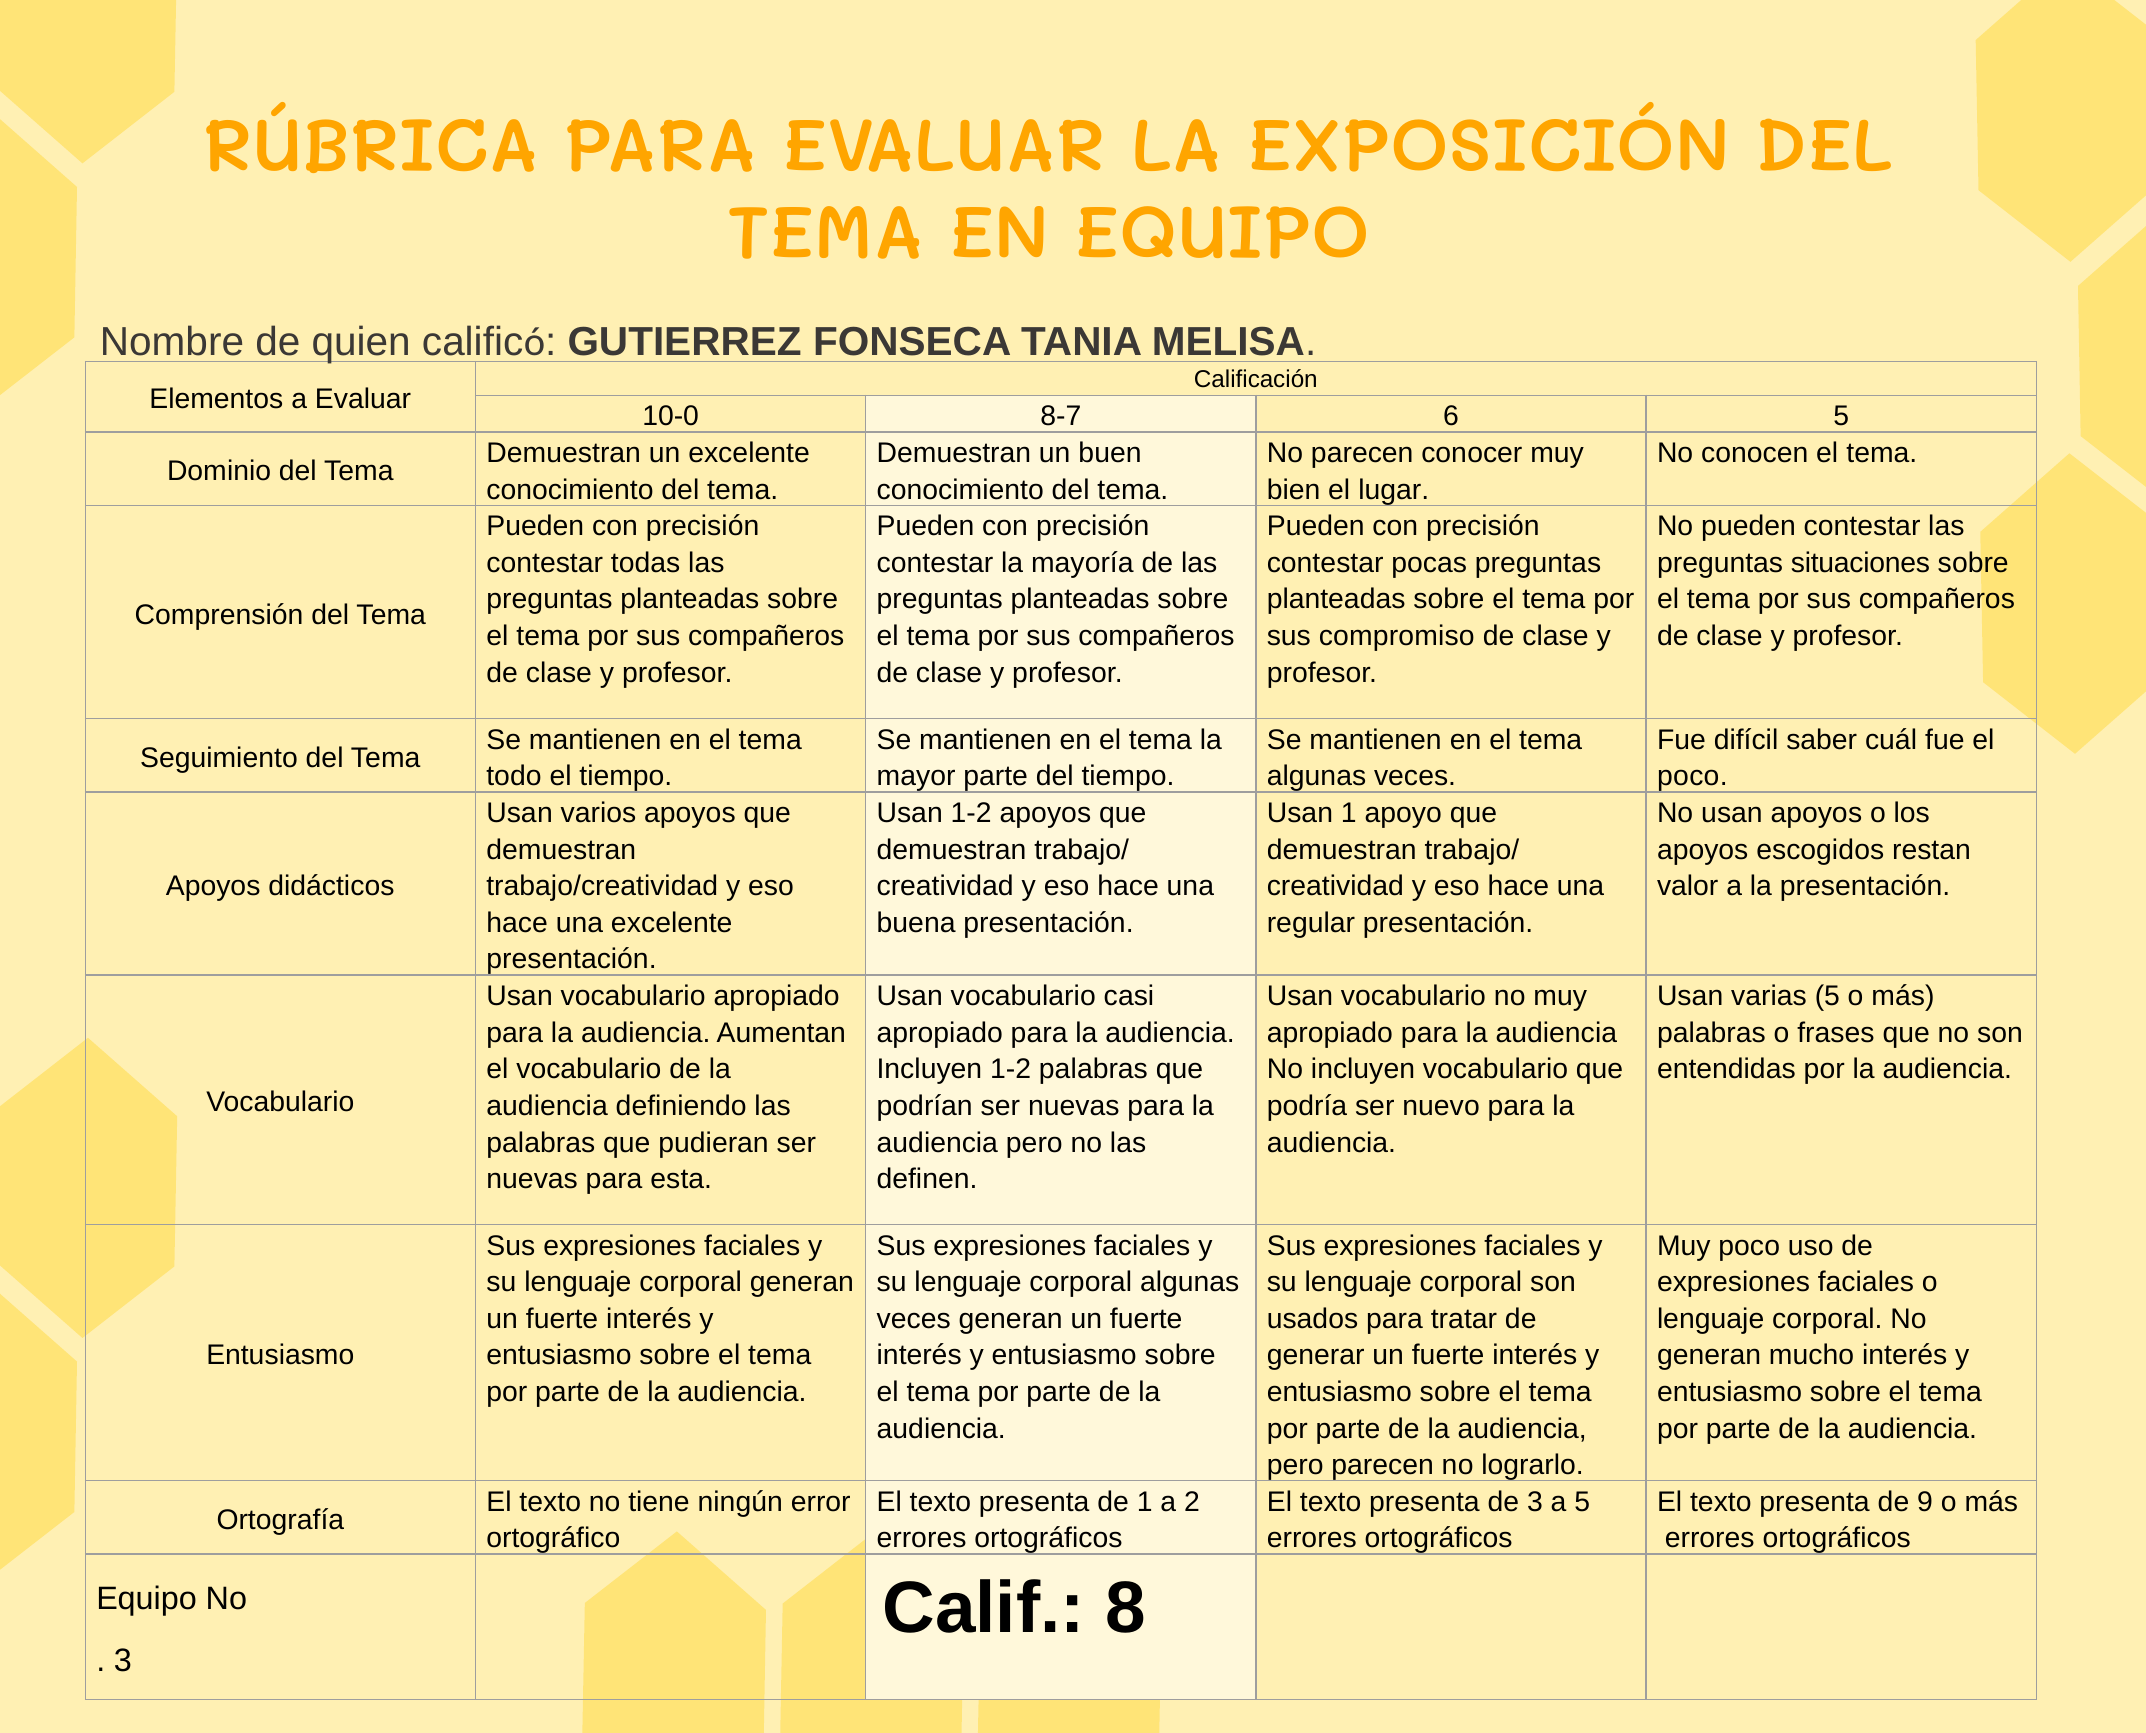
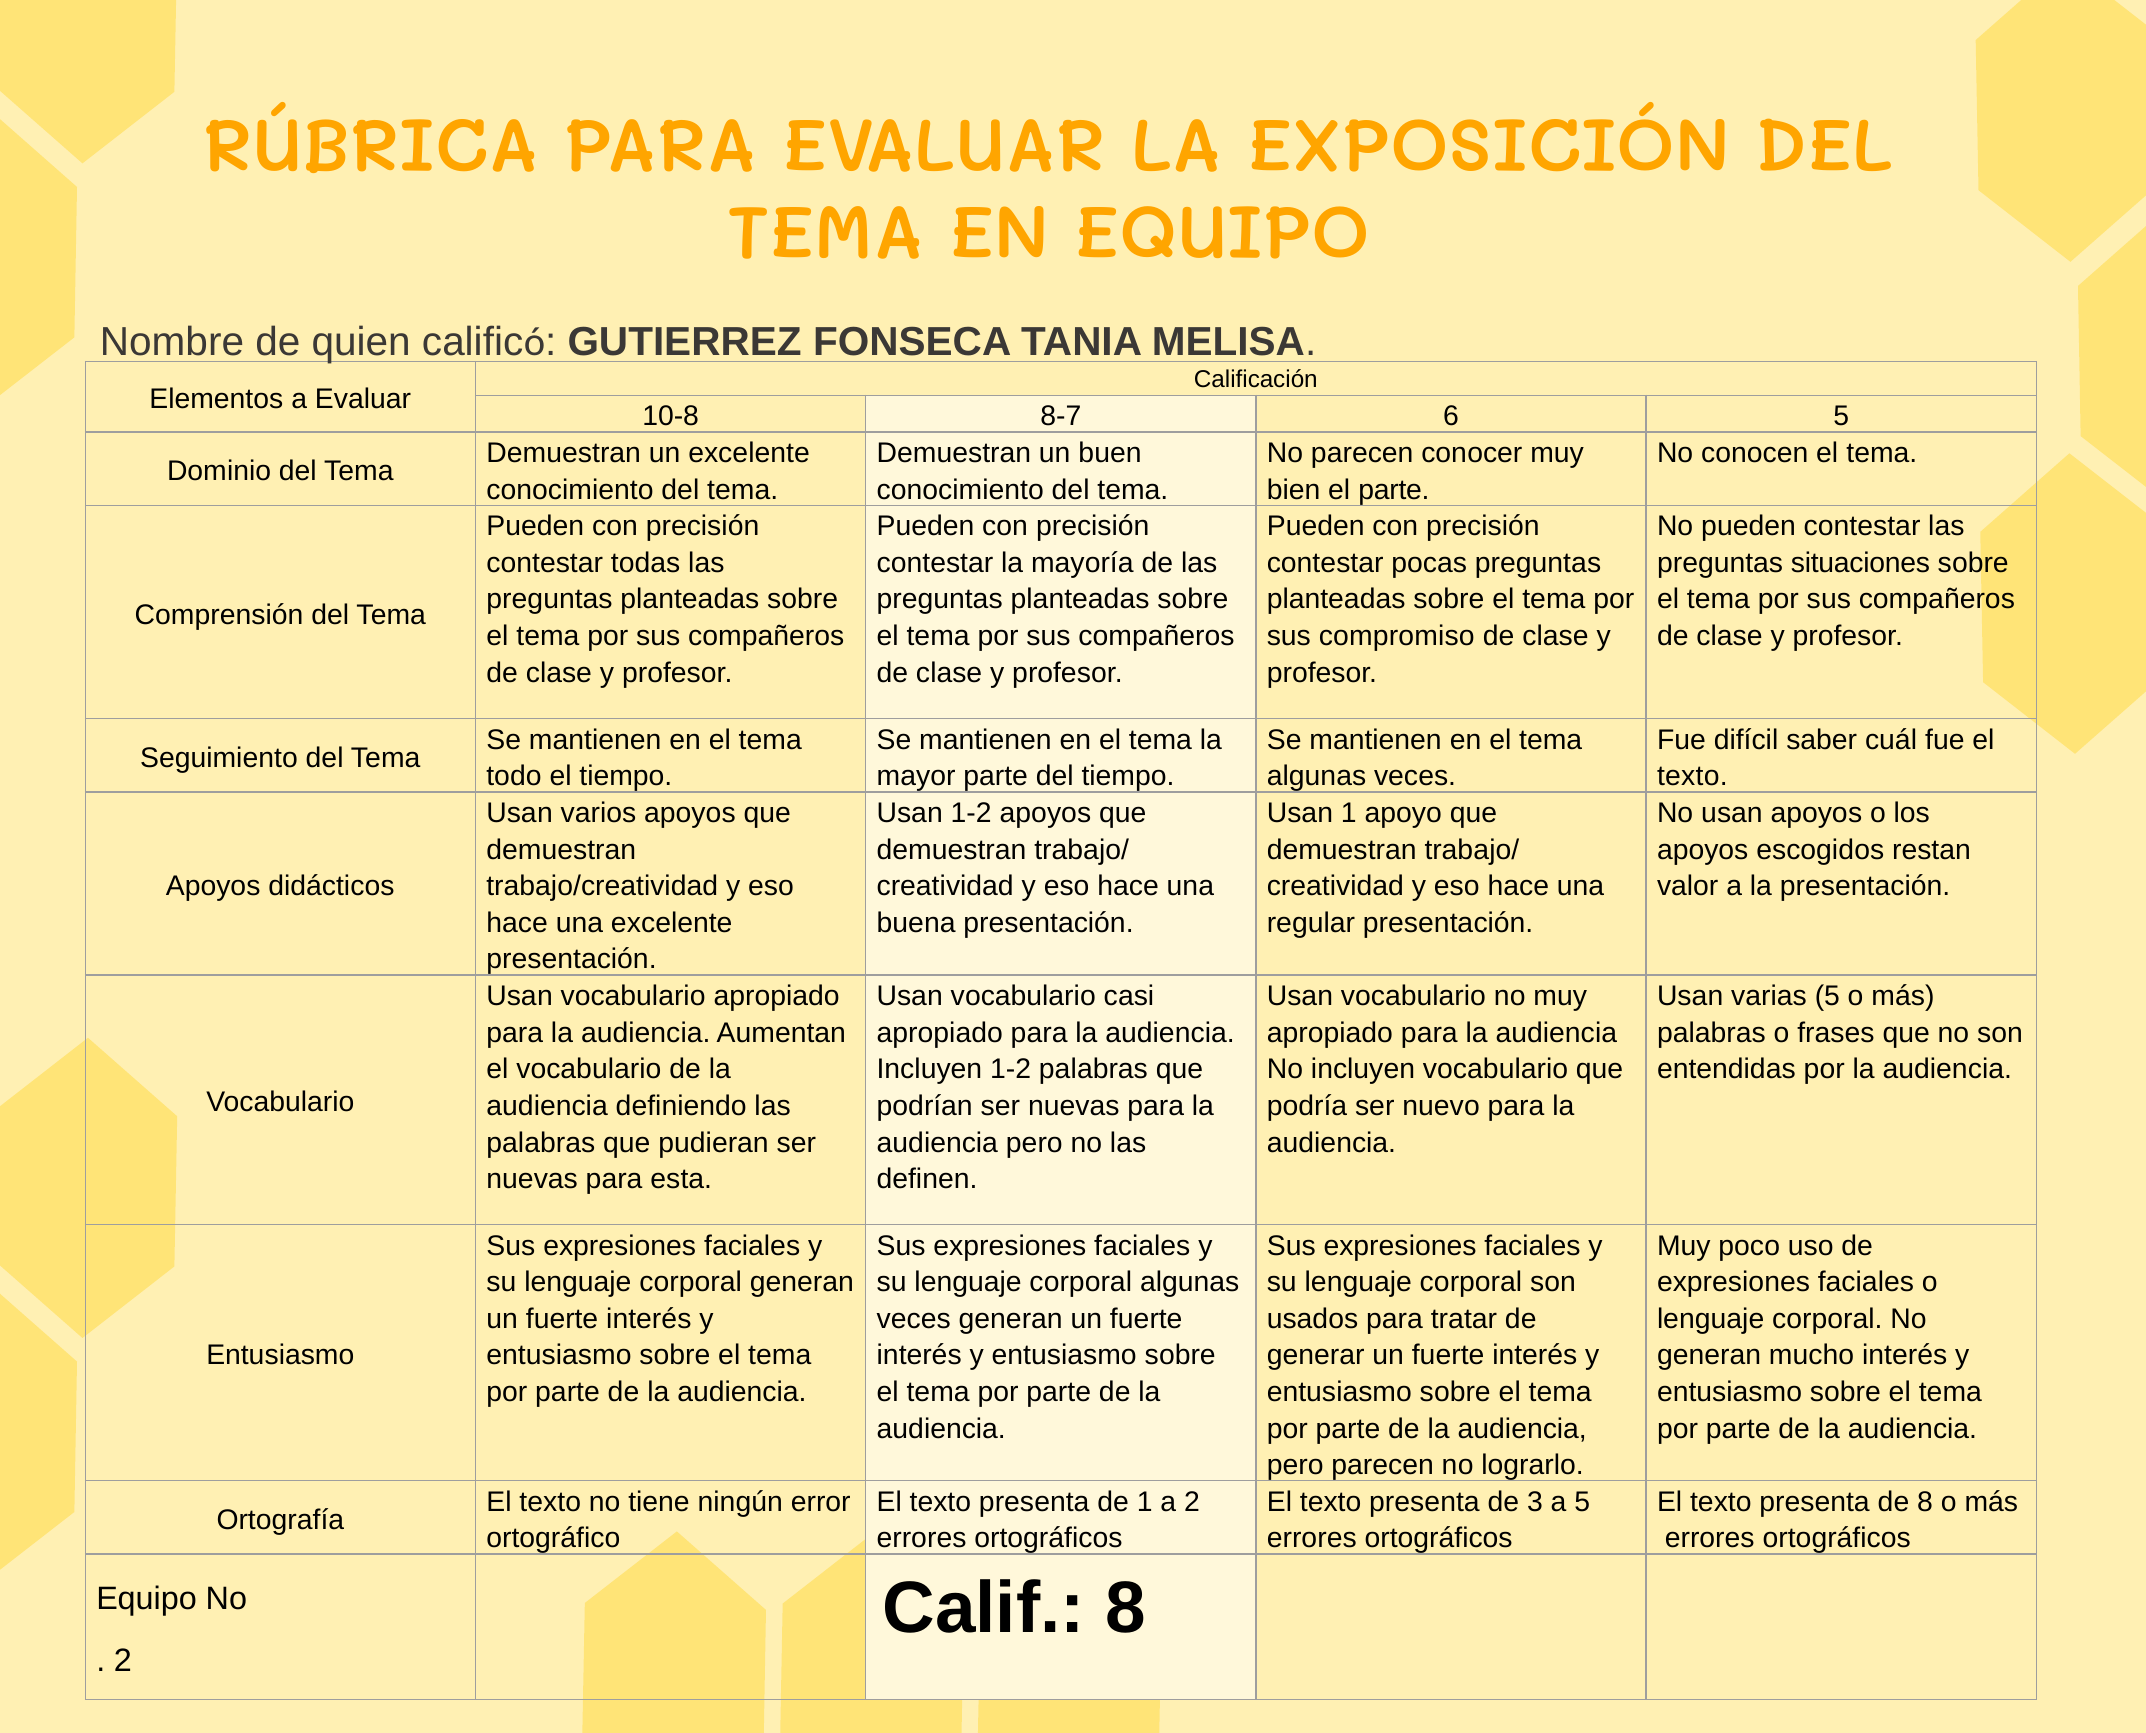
10-0: 10-0 -> 10-8 (671, 416)
el lugar: lugar -> parte (1394, 490)
poco: poco -> texto (1692, 776)
de 9: 9 -> 8 (1925, 1502)
3: 3 -> 2 (123, 1661)
